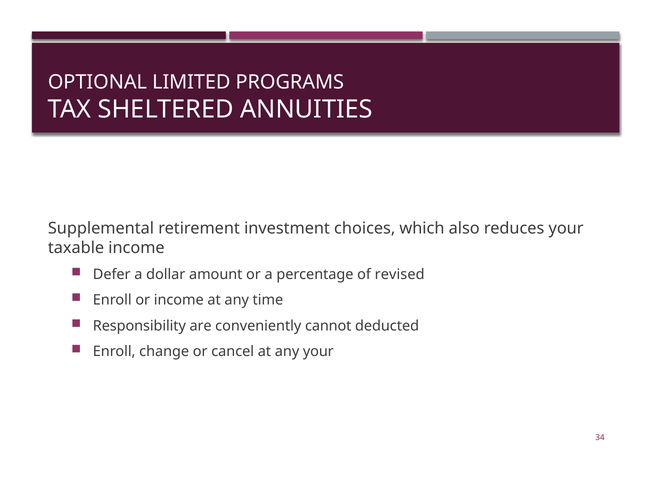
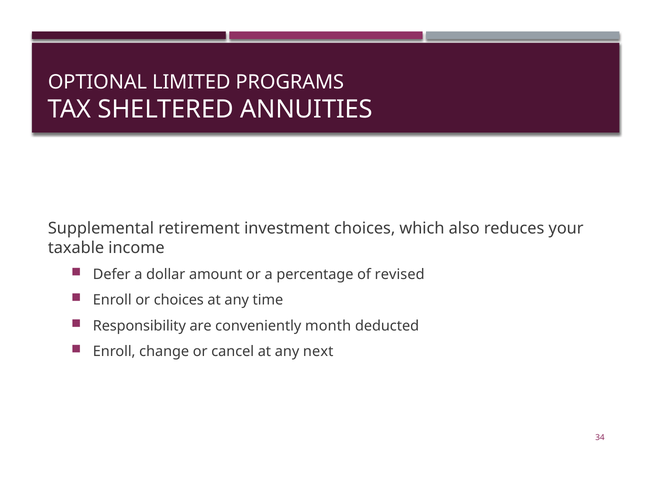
or income: income -> choices (179, 300)
cannot: cannot -> month (328, 326)
any your: your -> next (318, 352)
